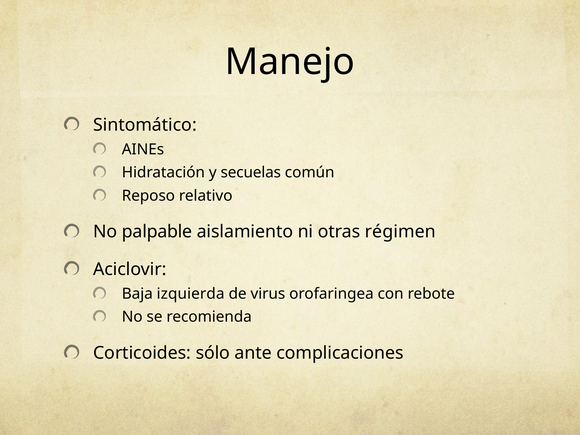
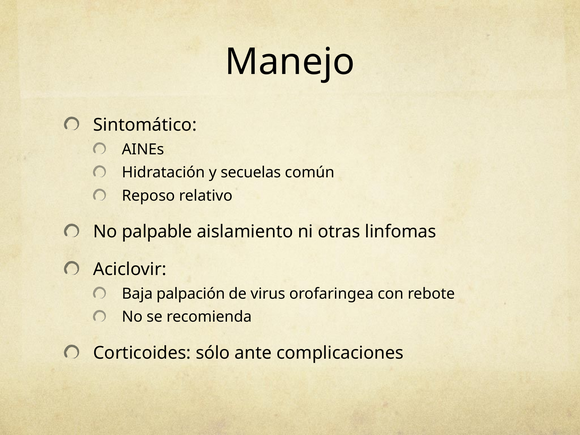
régimen: régimen -> linfomas (401, 232)
izquierda: izquierda -> palpación (191, 294)
